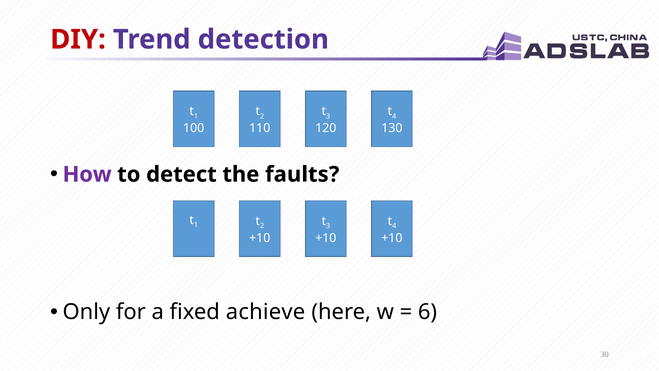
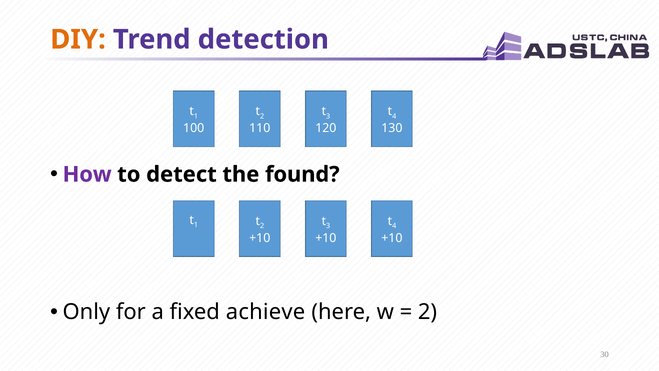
DIY colour: red -> orange (78, 39)
faults: faults -> found (302, 174)
6: 6 -> 2 (427, 312)
